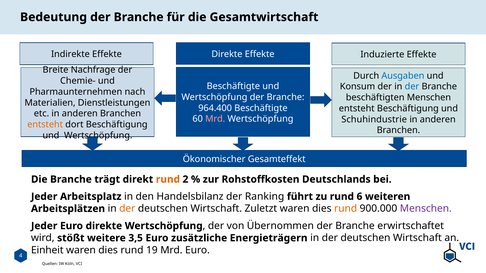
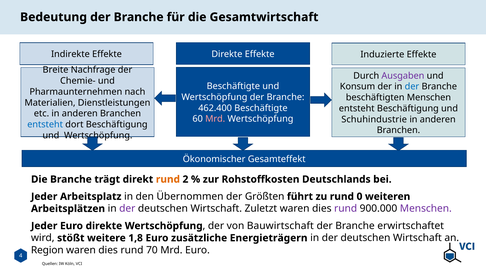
Ausgaben colour: blue -> purple (403, 76)
964.400: 964.400 -> 462.400 (215, 108)
entsteht colour: orange -> blue (45, 125)
Handelsbilanz: Handelsbilanz -> Übernommen (190, 197)
Ranking: Ranking -> Größten (265, 197)
6: 6 -> 0 (359, 197)
der colour: orange -> purple (127, 209)
rund colour: orange -> purple (346, 209)
Übernommen: Übernommen -> Bauwirtschaft (280, 226)
3,5: 3,5 -> 1,8 (136, 238)
Einheit: Einheit -> Region (47, 250)
19: 19 -> 70 (152, 250)
